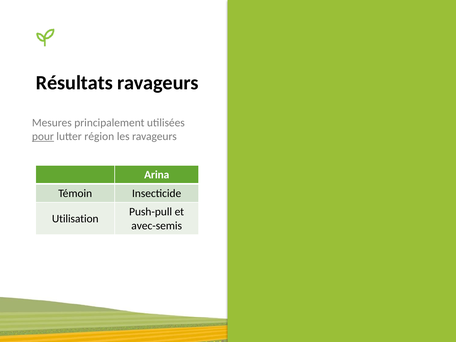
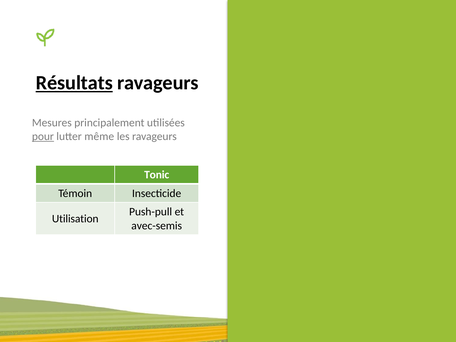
Résultats underline: none -> present (74, 83)
région: région -> même (99, 136)
Arina: Arina -> Tonic (157, 175)
